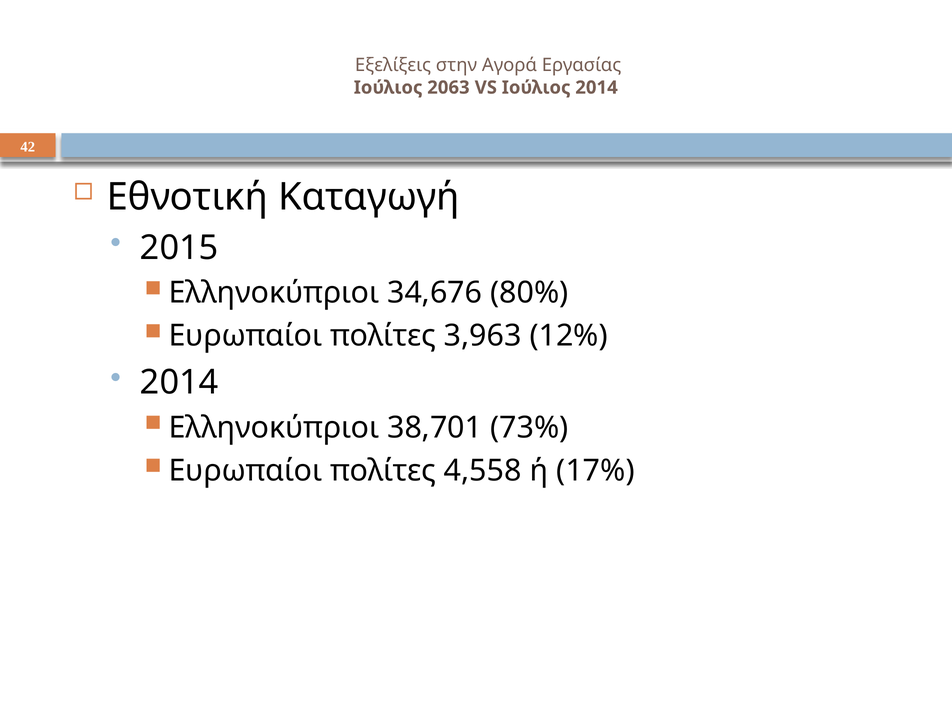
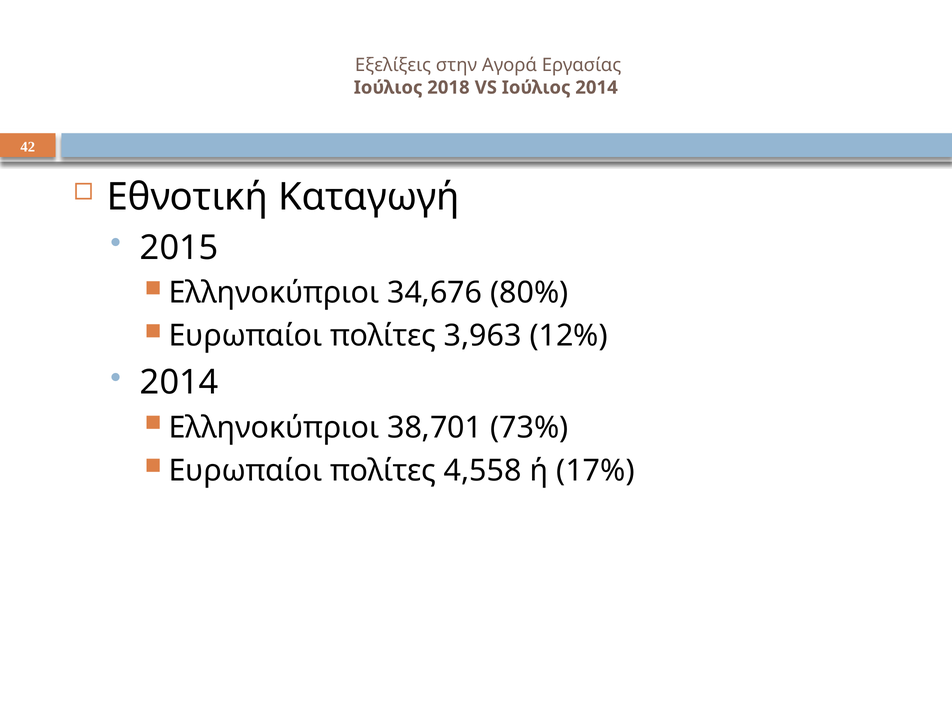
2063: 2063 -> 2018 (448, 88)
